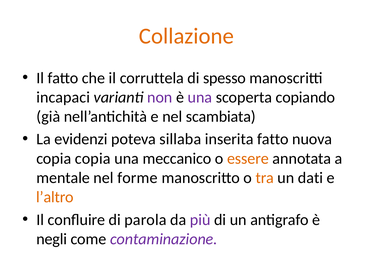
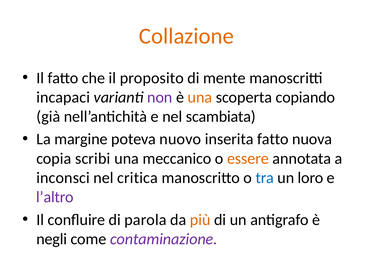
corruttela: corruttela -> proposito (152, 78)
spesso: spesso -> mente (224, 78)
una colour: purple -> orange (200, 97)
evidenzi: evidenzi -> margine (81, 139)
sillaba: sillaba -> nuovo (180, 139)
copia copia: copia -> scribi (93, 158)
mentale: mentale -> inconsci (63, 178)
forme: forme -> critica (137, 178)
tra colour: orange -> blue (265, 178)
dati: dati -> loro (311, 178)
l’altro colour: orange -> purple (55, 197)
più colour: purple -> orange (200, 220)
